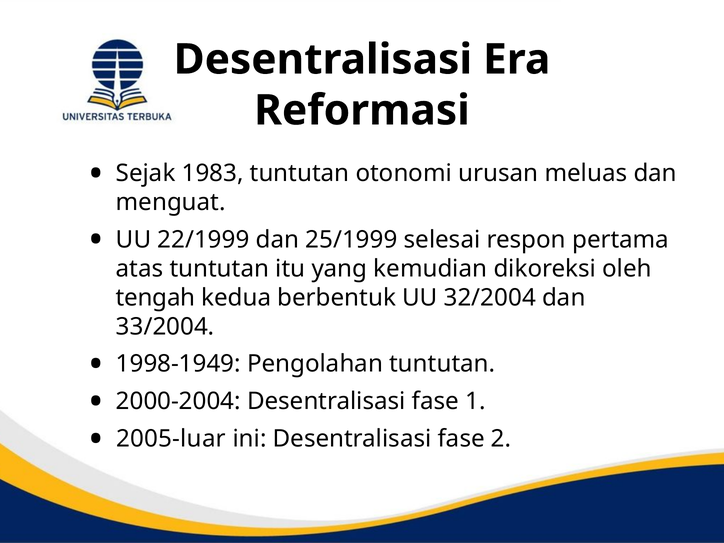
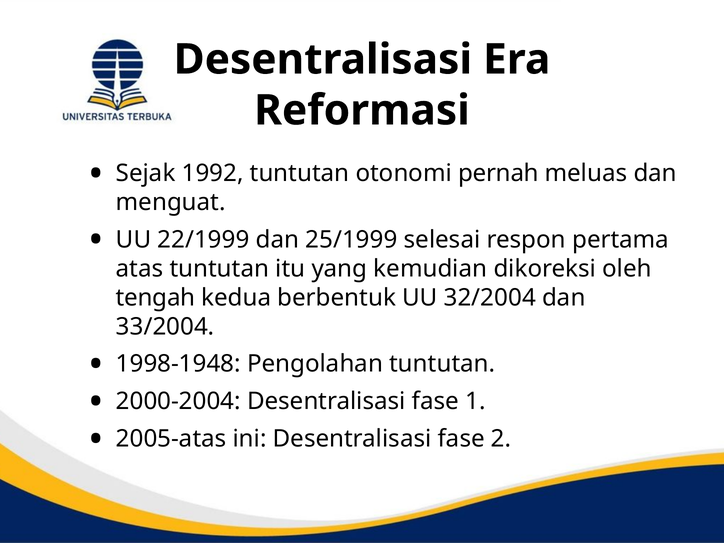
1983: 1983 -> 1992 (213, 173)
urusan: urusan -> pernah (498, 173)
1998-1949: 1998-1949 -> 1998-1948 (178, 364)
2005-luar: 2005-luar -> 2005-atas (171, 439)
